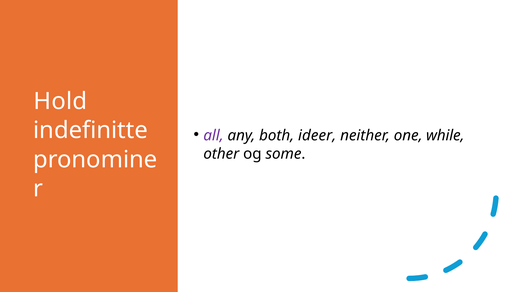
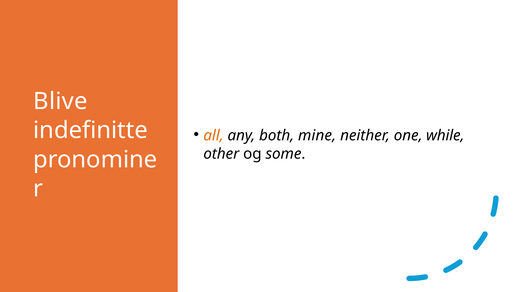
Hold: Hold -> Blive (60, 101)
all colour: purple -> orange (213, 136)
ideer: ideer -> mine (317, 136)
